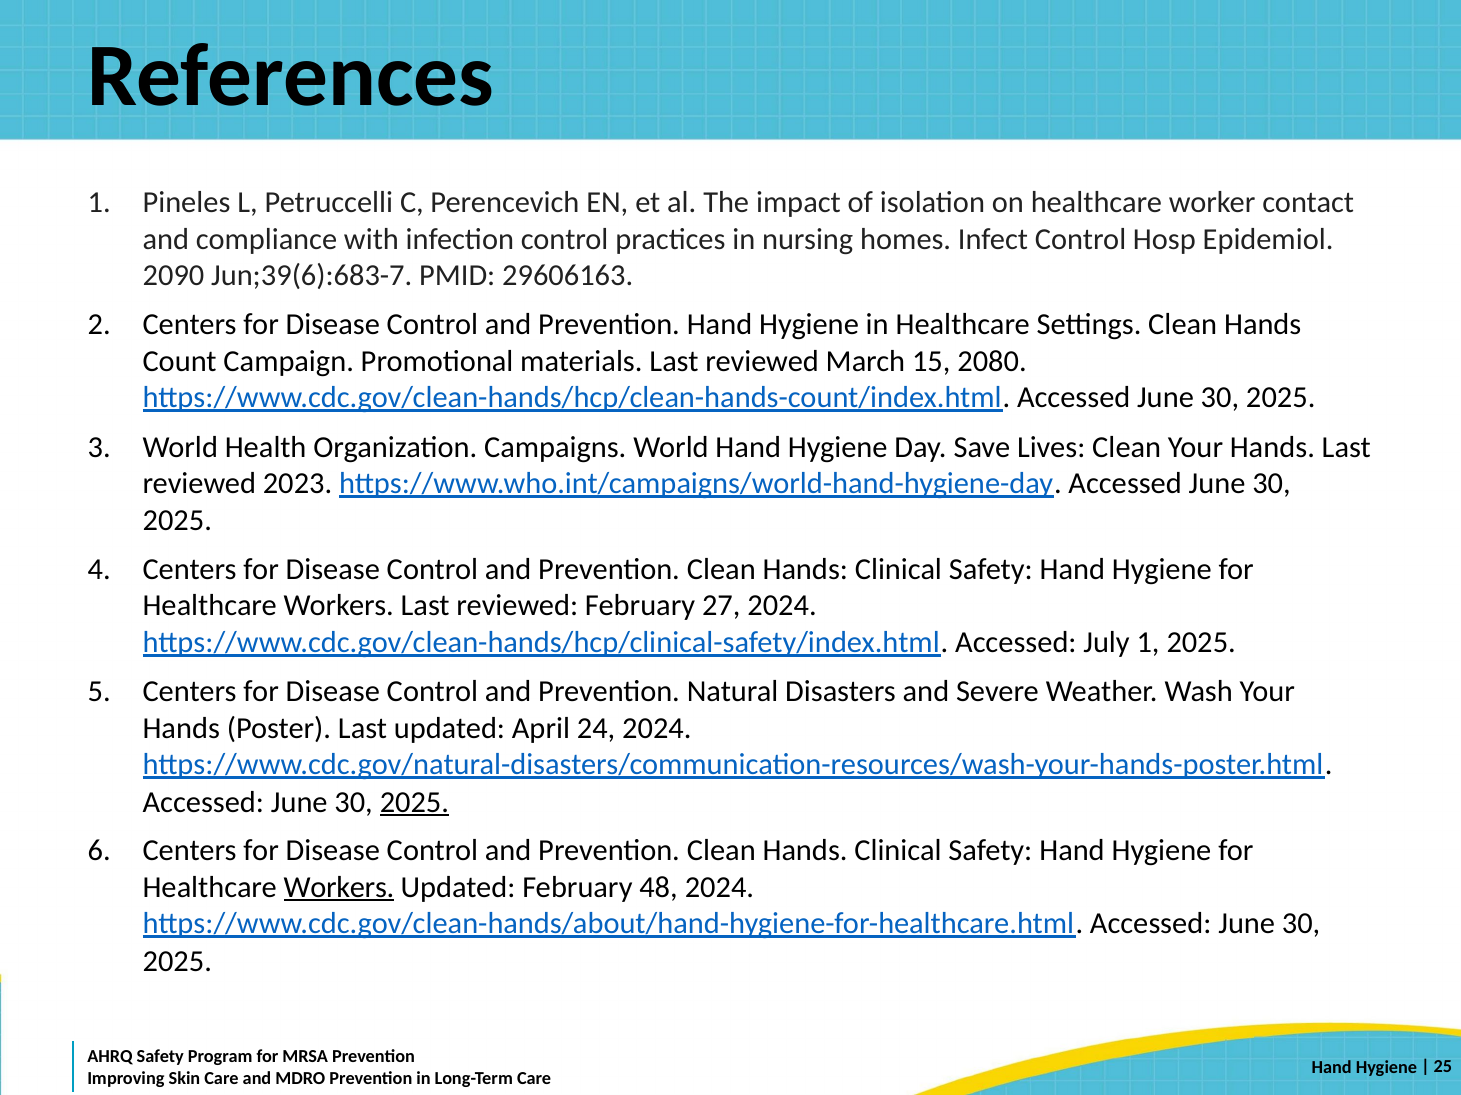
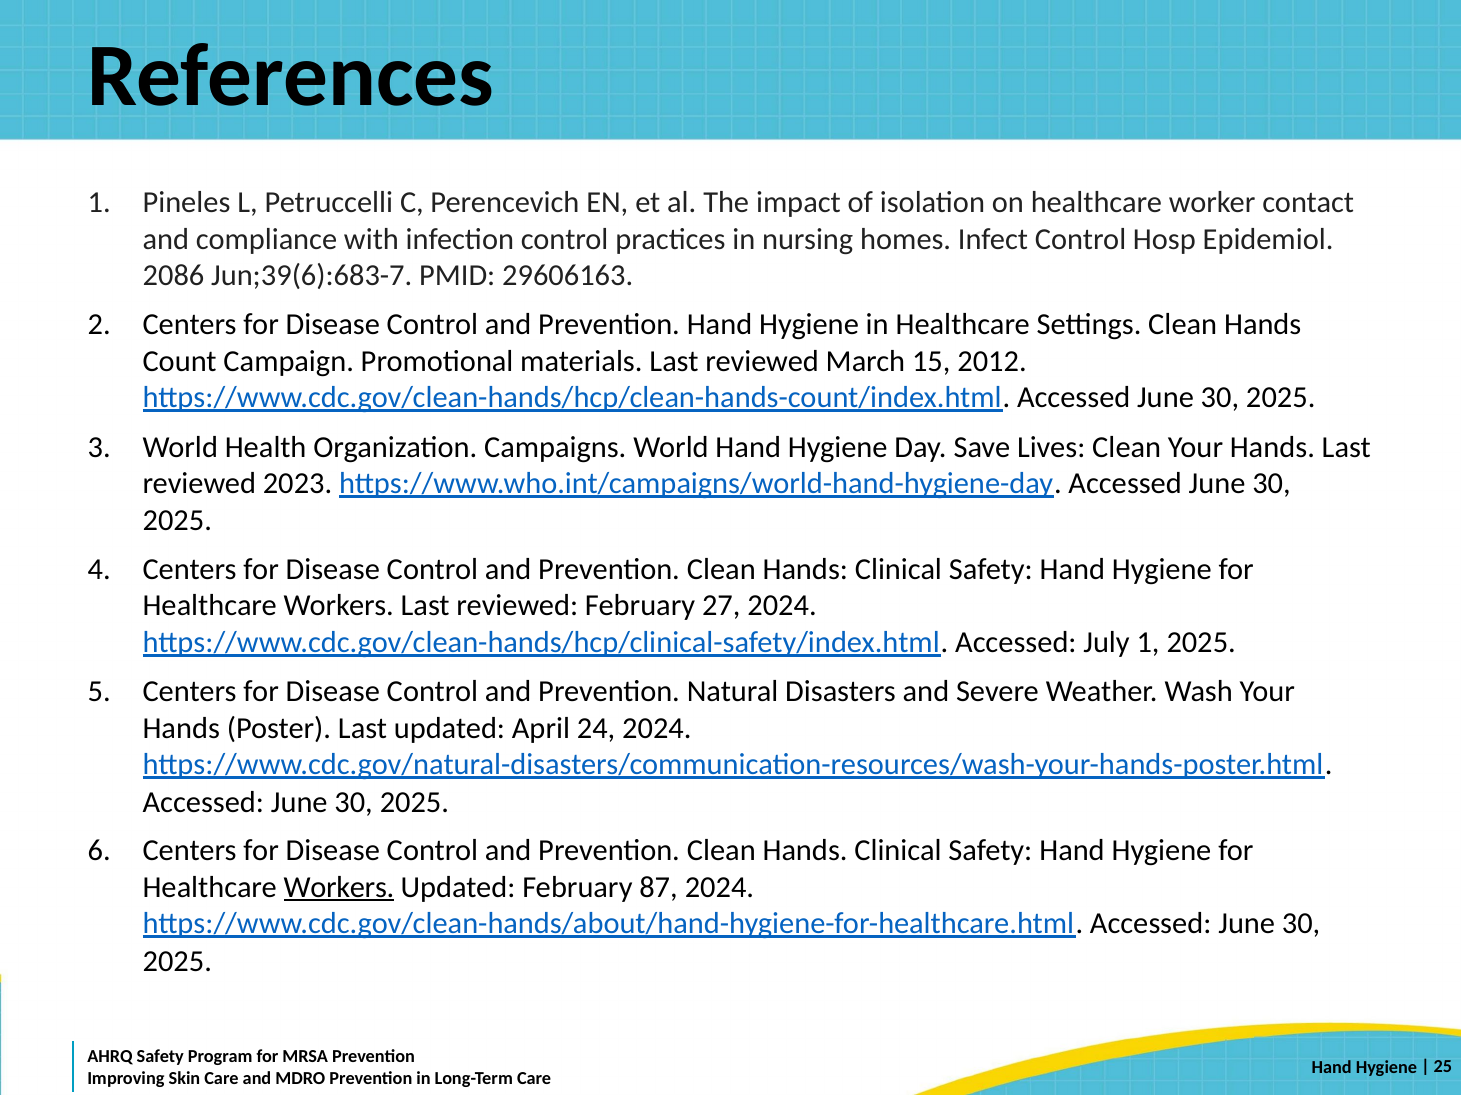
2090: 2090 -> 2086 (174, 276)
2080: 2080 -> 2012 (992, 361)
2025 underline: present -> none (414, 803)
48: 48 -> 87 (659, 888)
